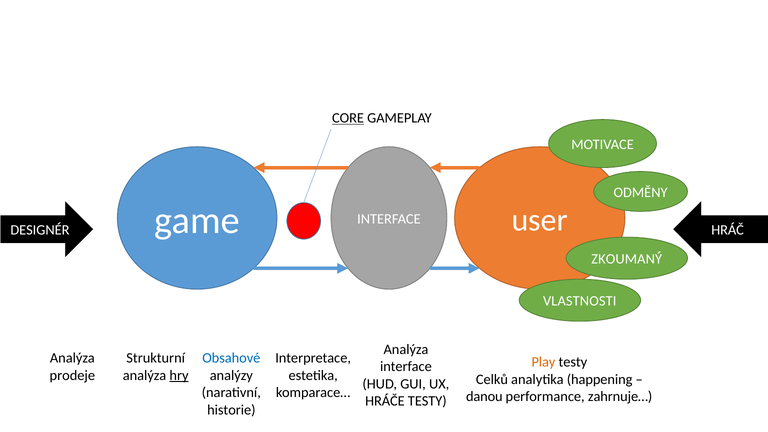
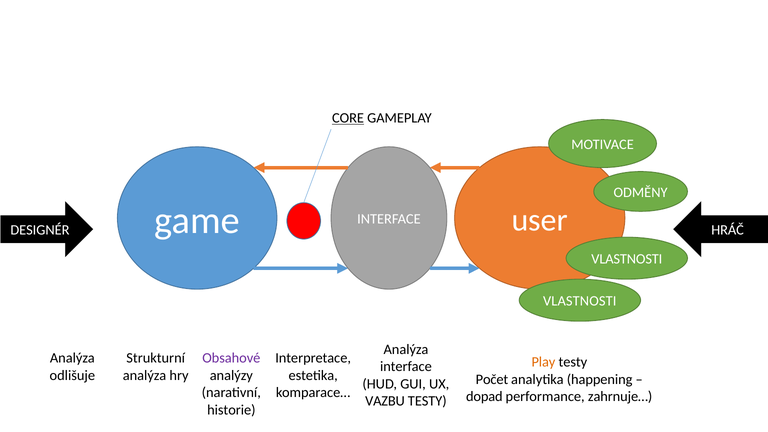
ZKOUMANÝ: ZKOUMANÝ -> VLASTNOSTI (627, 259)
Obsahové colour: blue -> purple (231, 358)
prodeje: prodeje -> odlišuje (72, 375)
hry underline: present -> none (179, 375)
Celků: Celků -> Počet (492, 379)
danou: danou -> dopad (484, 397)
HRÁČE: HRÁČE -> VAZBU (385, 401)
